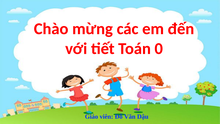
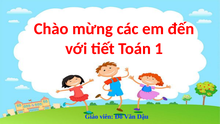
0: 0 -> 1 (159, 48)
